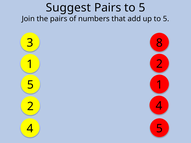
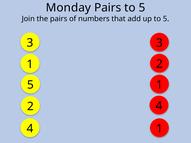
Suggest: Suggest -> Monday (68, 8)
3 8: 8 -> 3 (159, 43)
5: 5 -> 1 (159, 129)
